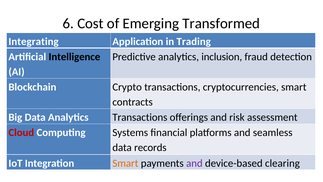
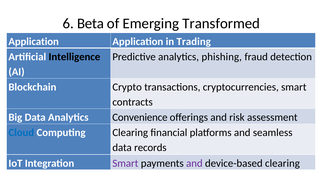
Cost: Cost -> Beta (91, 23)
Integrating: Integrating -> Application (34, 41)
inclusion: inclusion -> phishing (222, 57)
Transactions: Transactions -> Convenience (140, 117)
Cloud colour: red -> blue (21, 132)
Computing Systems: Systems -> Clearing (130, 132)
Smart colour: orange -> purple (125, 163)
